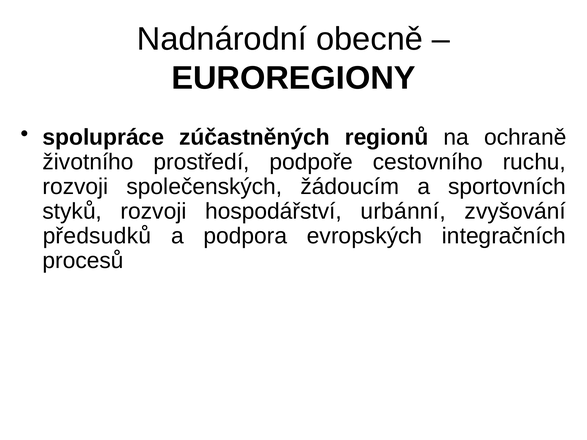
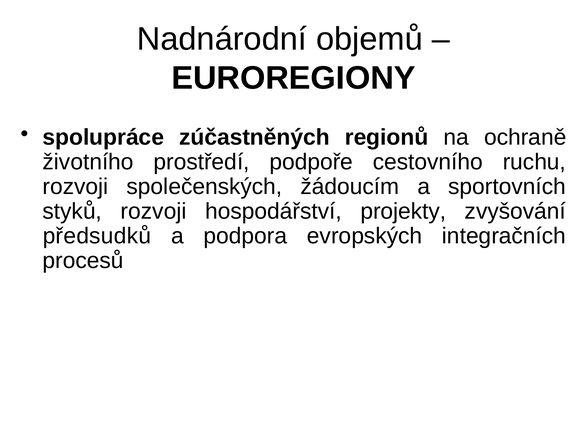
obecně: obecně -> objemů (369, 39)
urbánní: urbánní -> projekty (403, 211)
